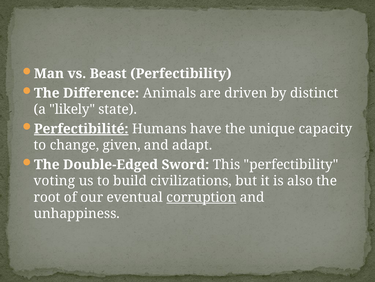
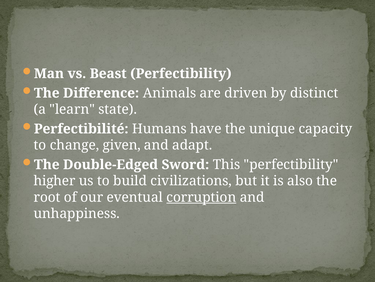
likely: likely -> learn (72, 109)
Perfectibilité underline: present -> none (81, 129)
voting: voting -> higher (55, 181)
